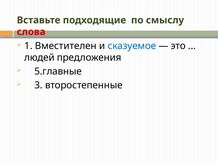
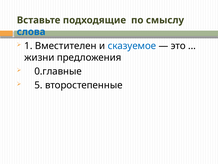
слова colour: red -> blue (31, 32)
людей: людей -> жизни (39, 57)
5.главные: 5.главные -> 0.главные (58, 71)
3: 3 -> 5 (38, 85)
